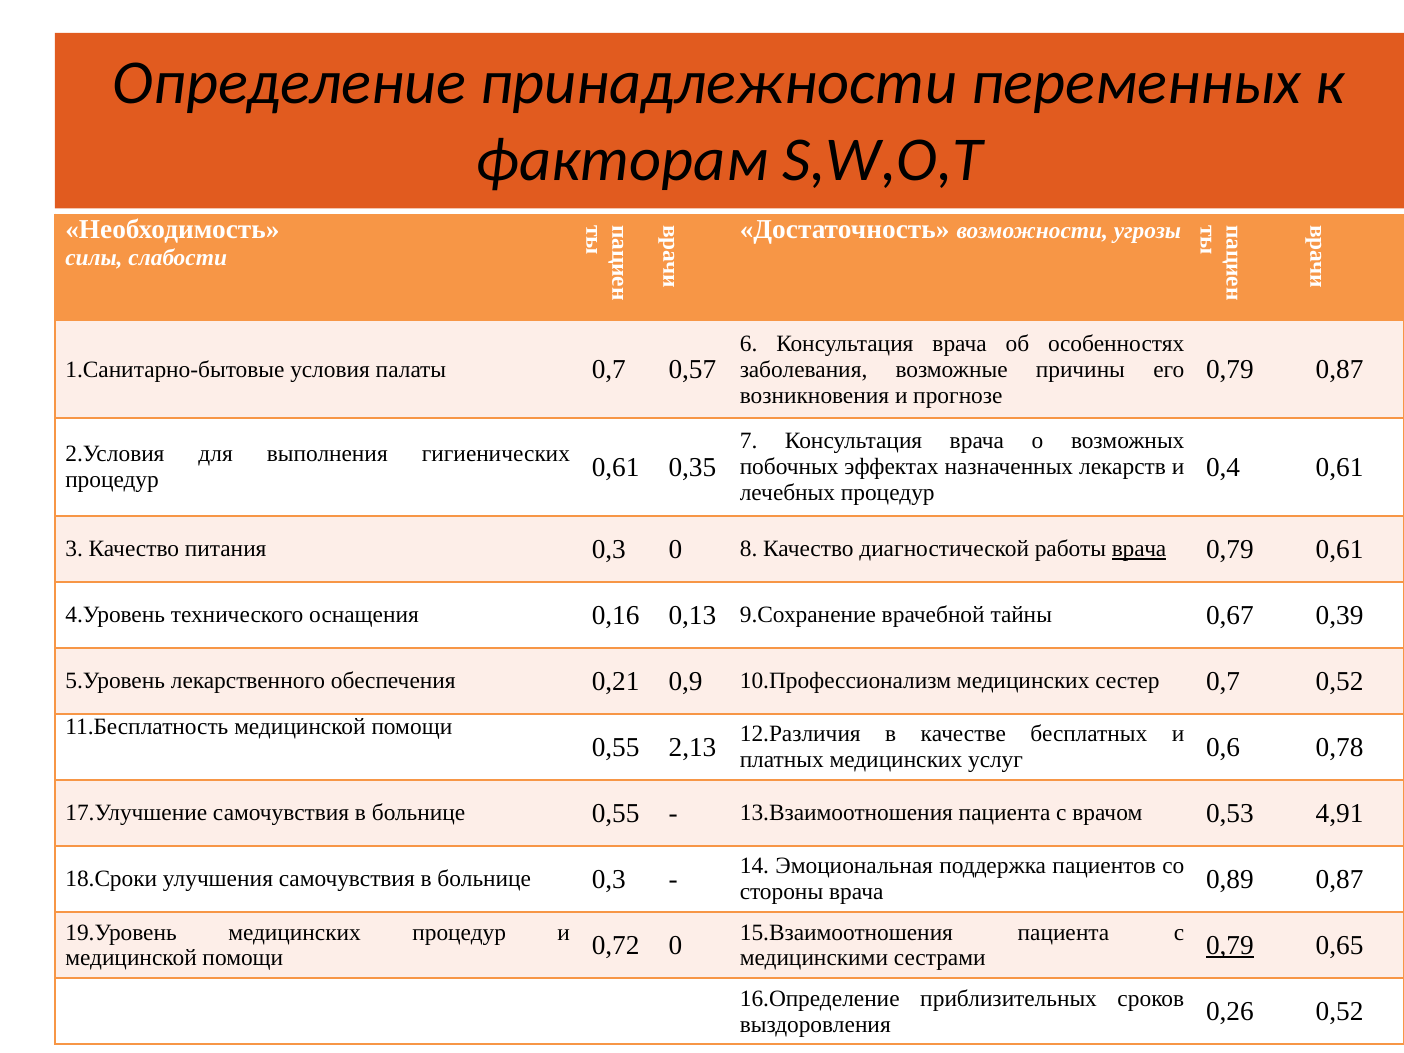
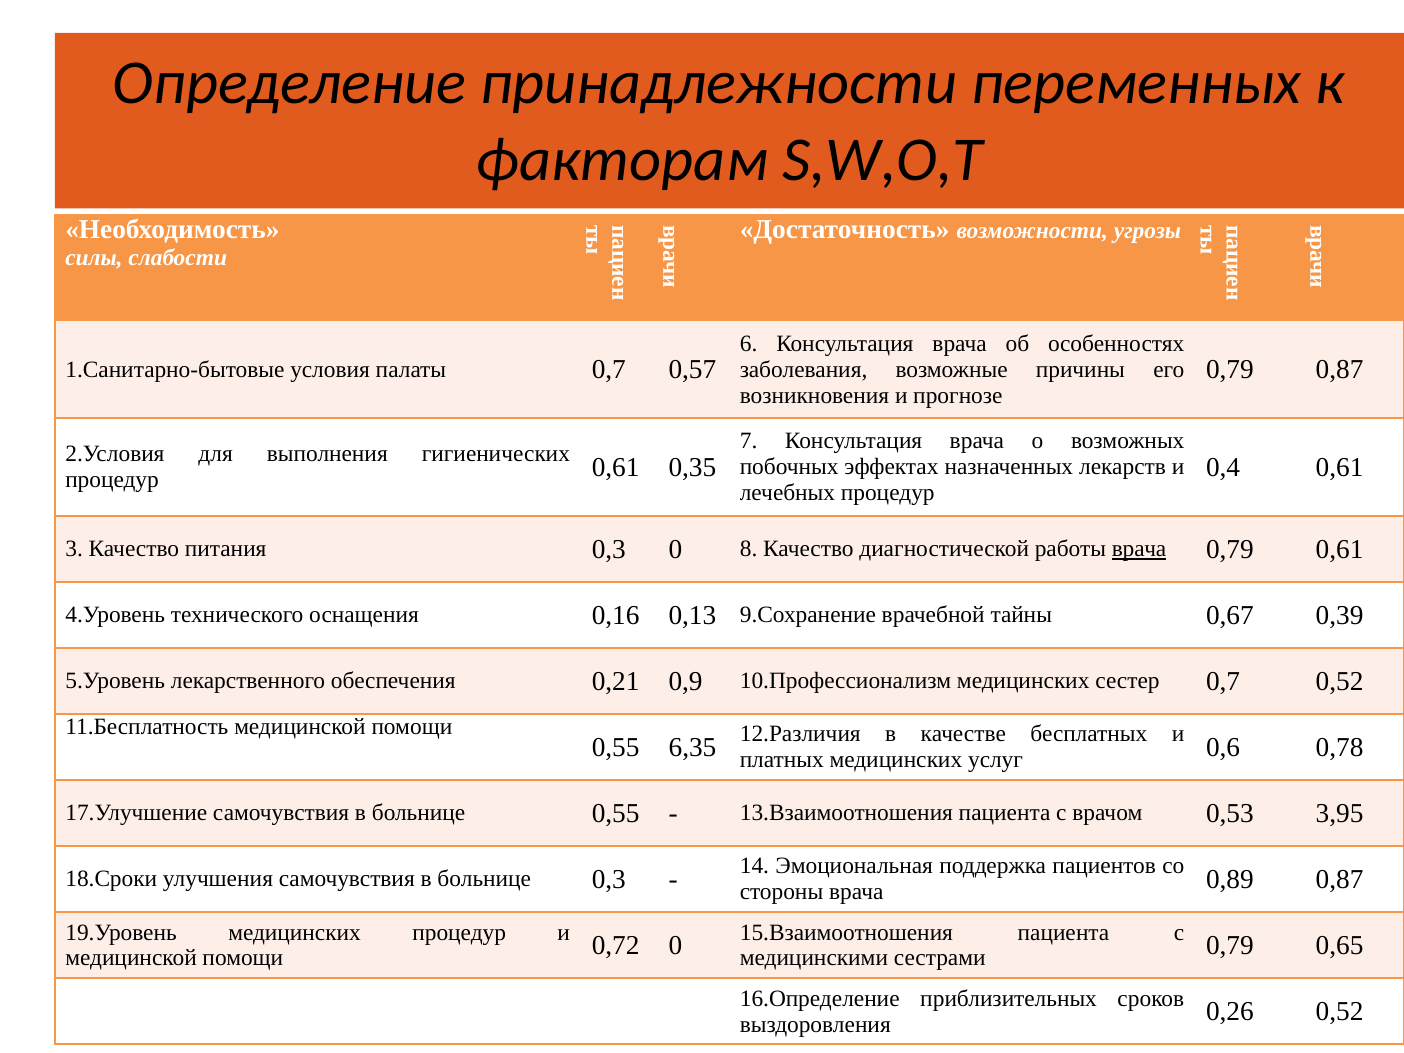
2,13: 2,13 -> 6,35 (693, 747)
4,91: 4,91 -> 3,95 (1340, 813)
0,79 underline: present -> none (1230, 945)
